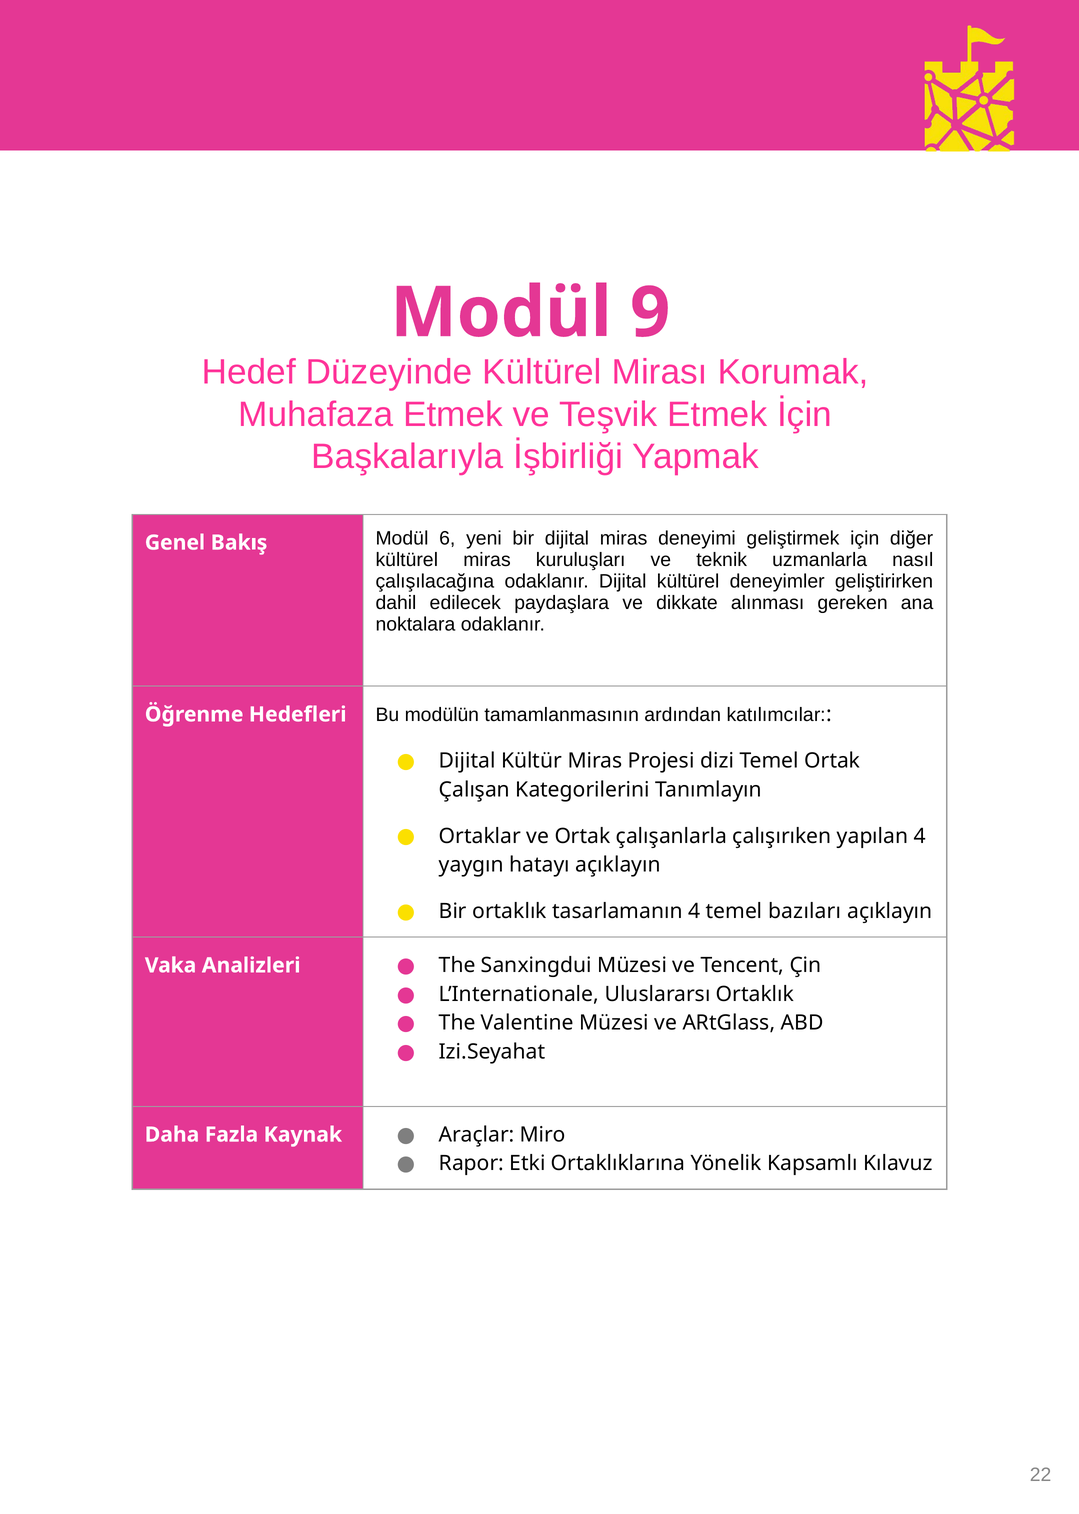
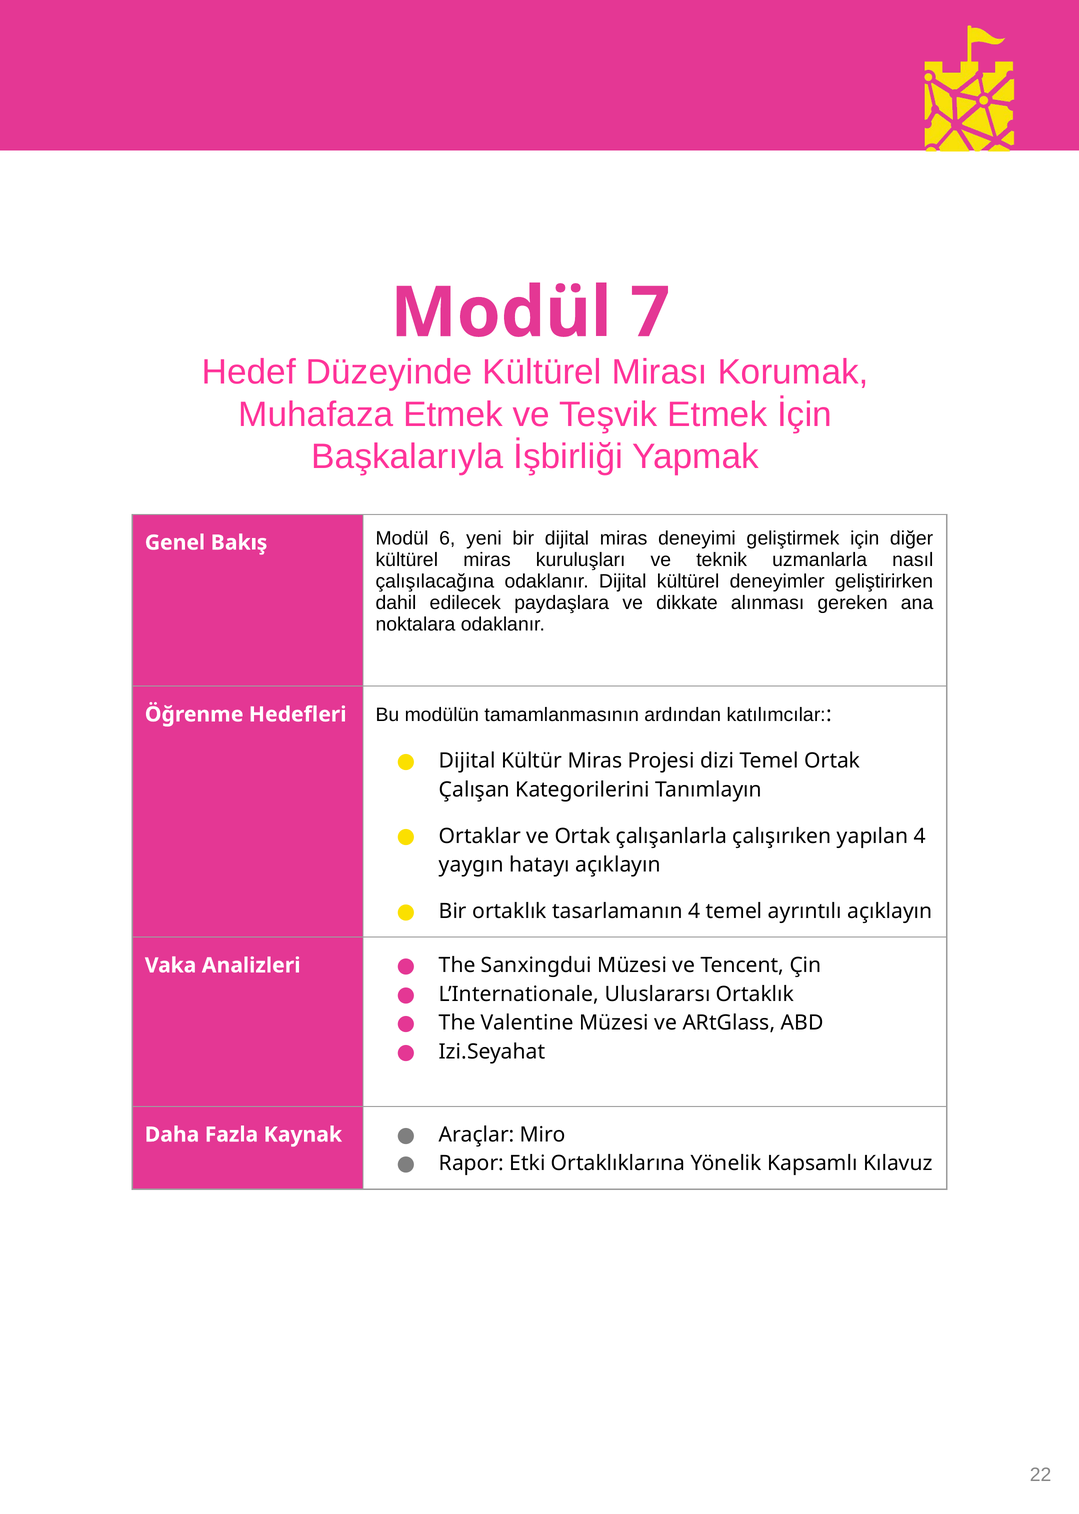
9: 9 -> 7 (650, 313)
bazıları: bazıları -> ayrıntılı (805, 911)
